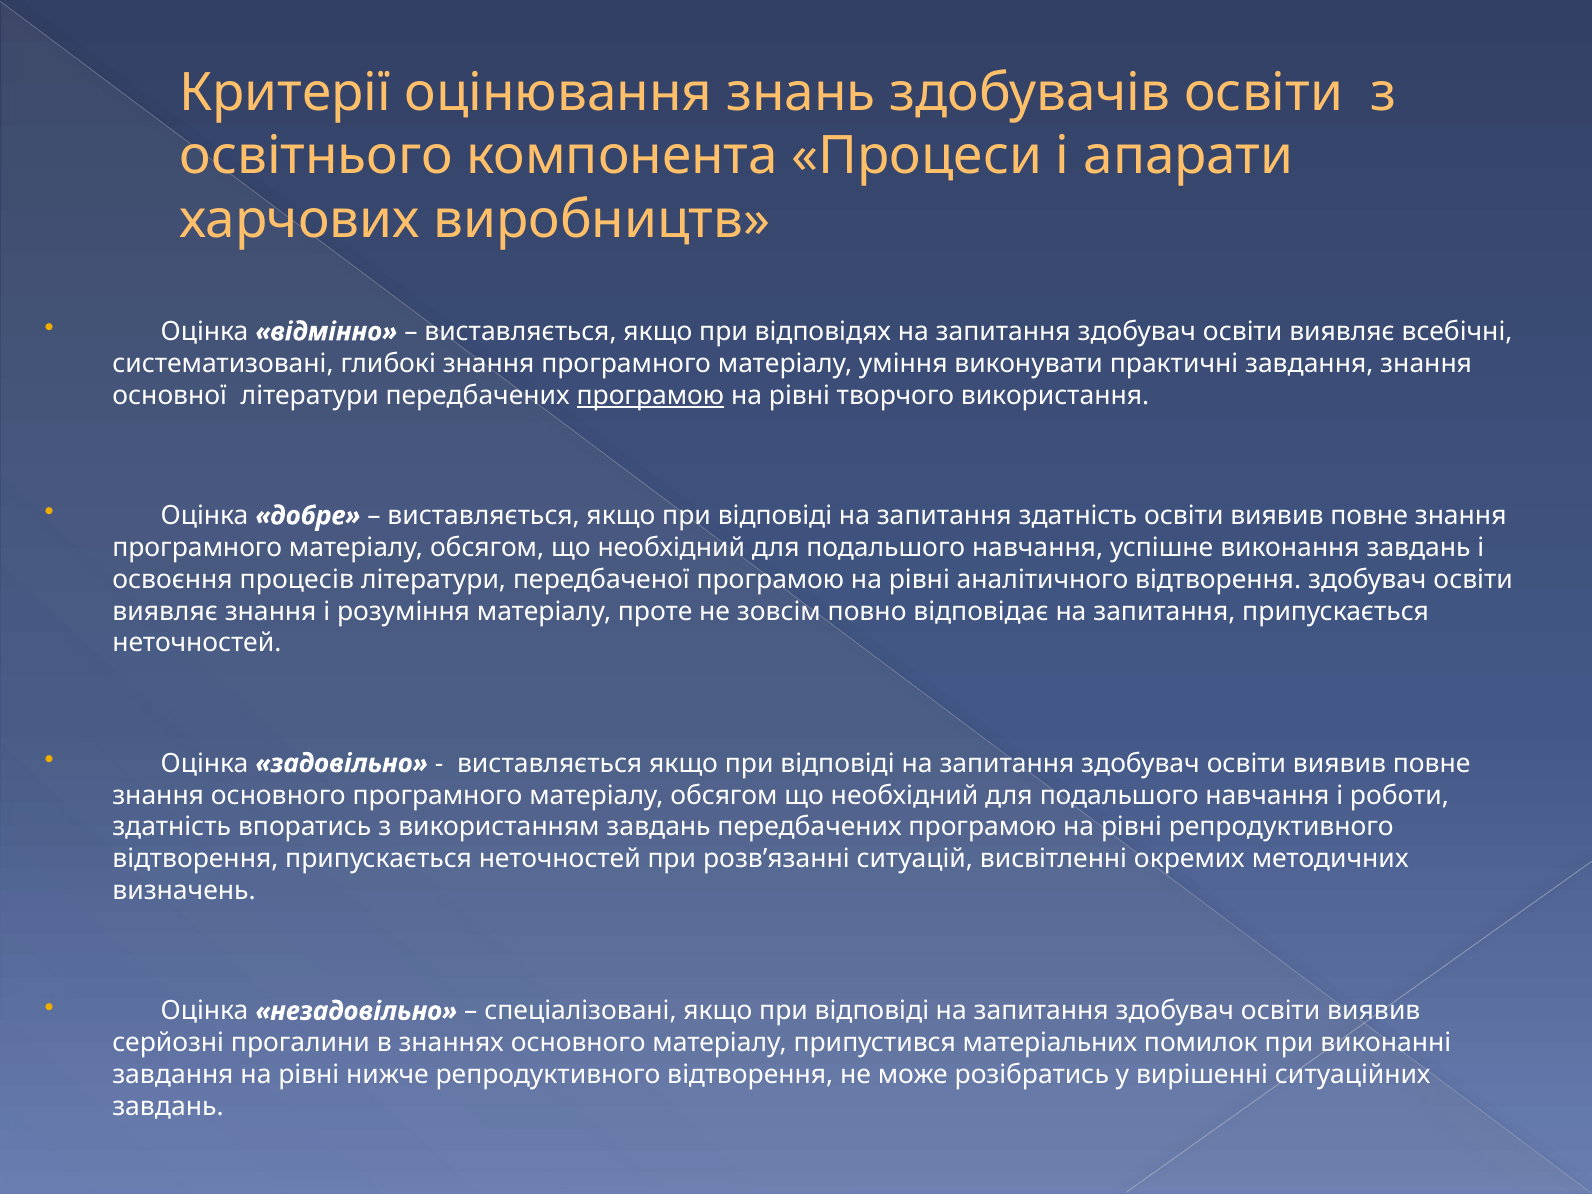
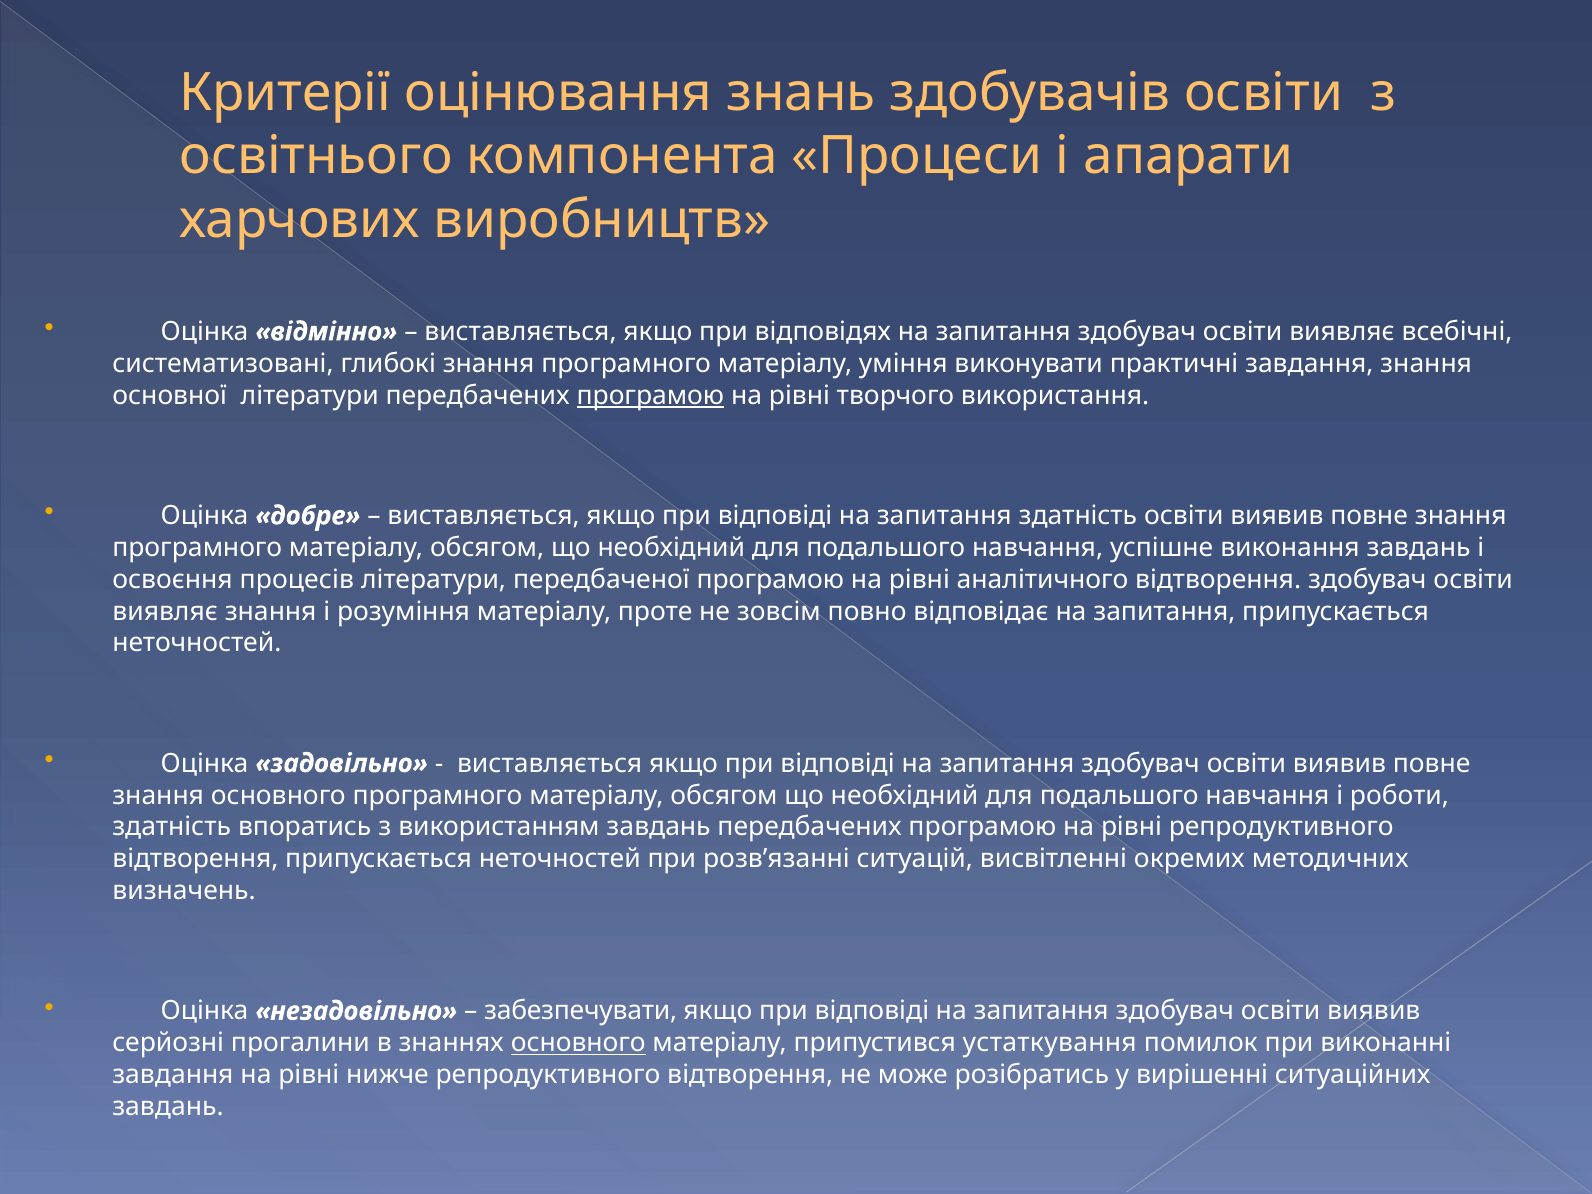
спеціалізовані: спеціалізовані -> забезпечувати (581, 1011)
основного underline: none -> present (578, 1043)
матеріальних: матеріальних -> устаткування (1050, 1043)
